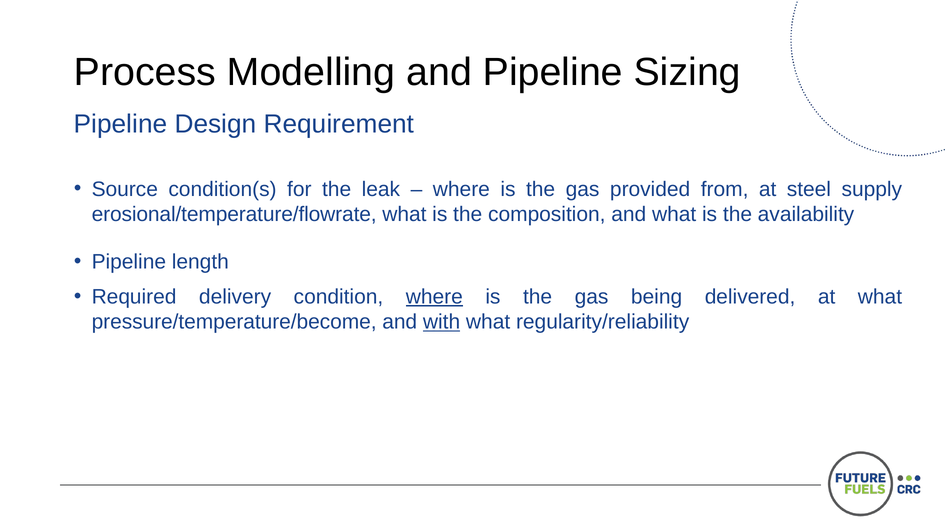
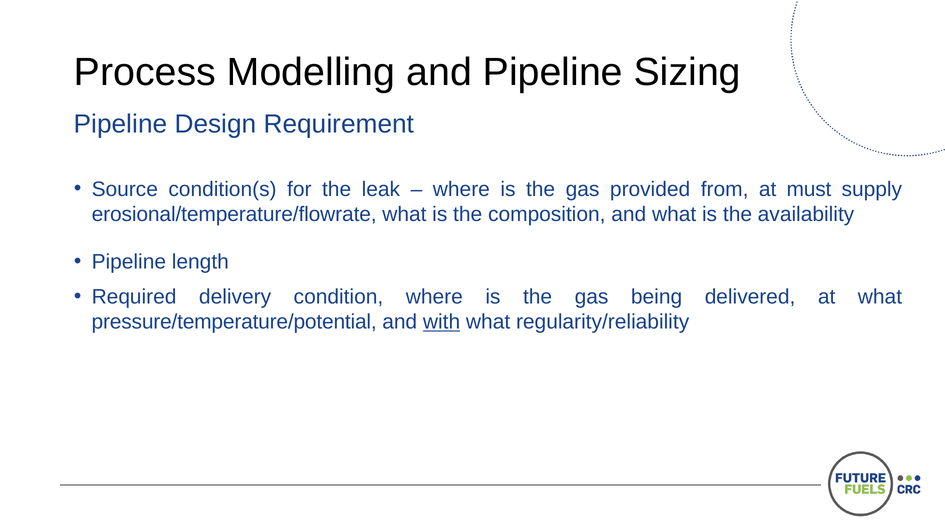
steel: steel -> must (809, 189)
where underline: present -> none (434, 297)
pressure/temperature/become: pressure/temperature/become -> pressure/temperature/potential (234, 322)
